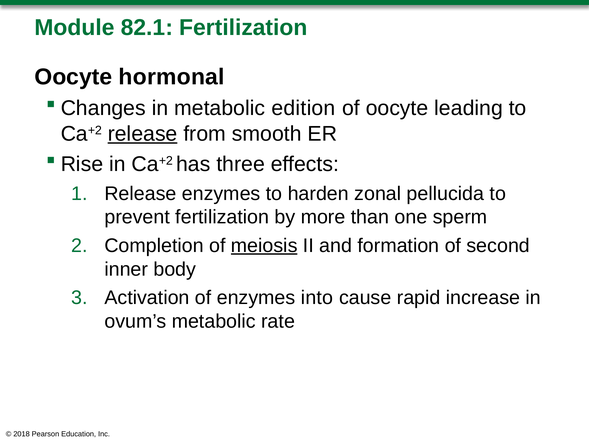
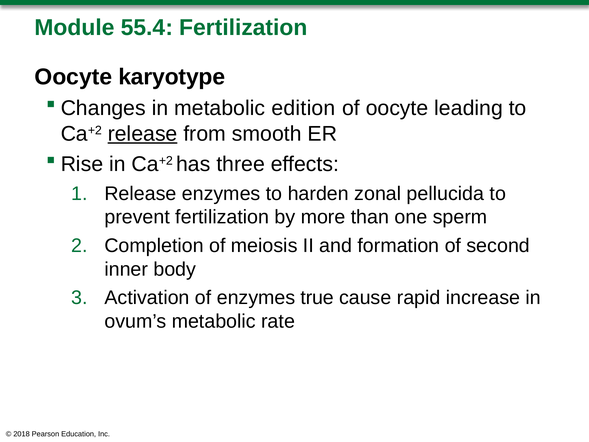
82.1: 82.1 -> 55.4 (147, 28)
hormonal: hormonal -> karyotype (172, 77)
meiosis underline: present -> none (264, 245)
into: into -> true (317, 298)
